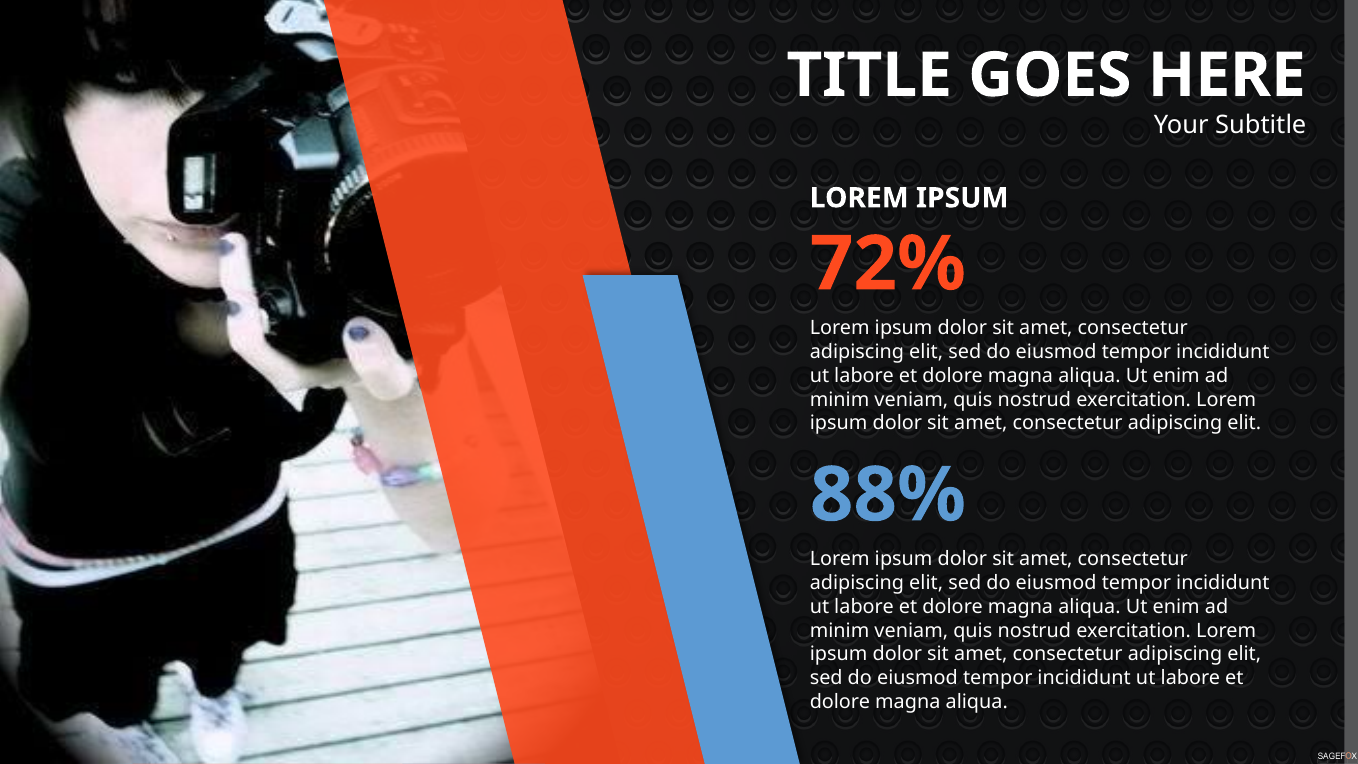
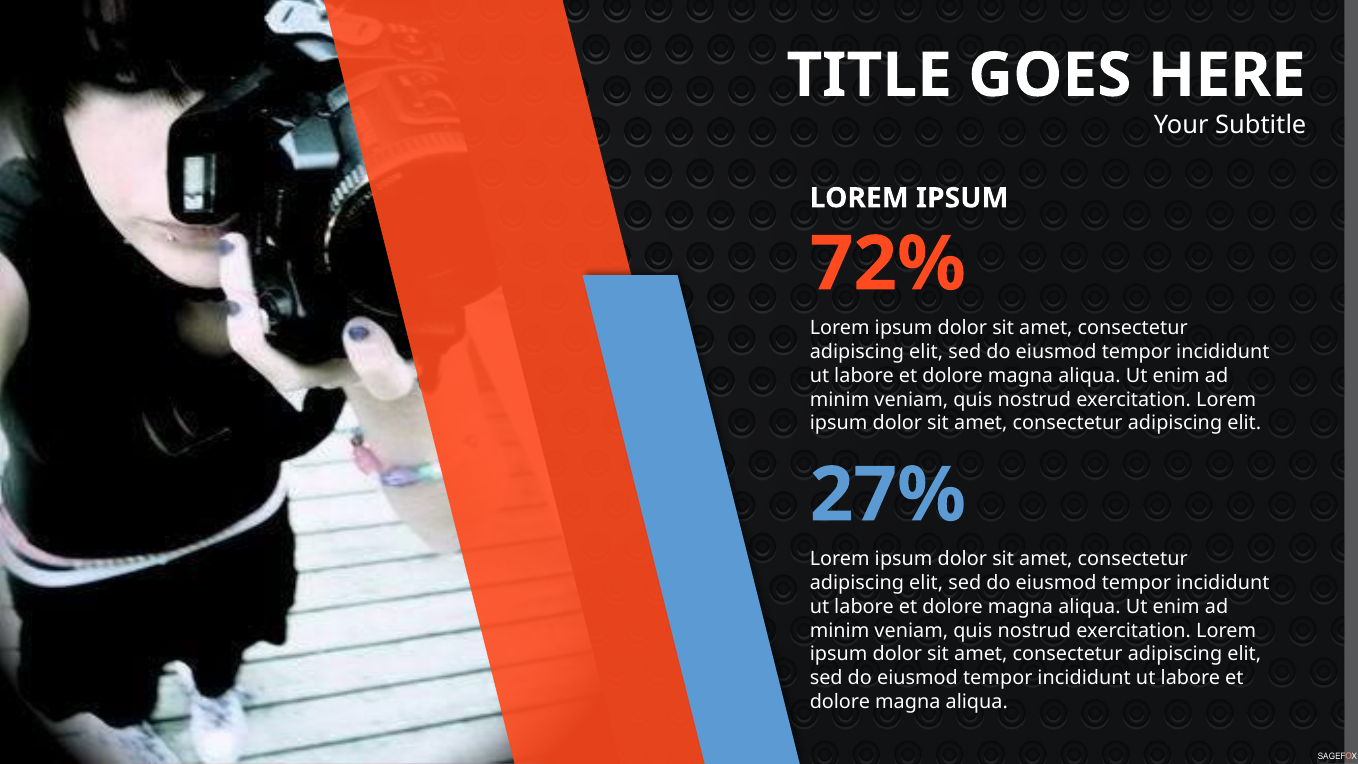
88%: 88% -> 27% (888, 495)
